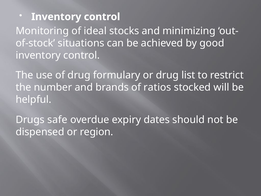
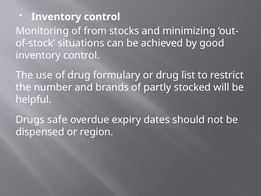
ideal: ideal -> from (95, 31)
ratios: ratios -> partly (157, 87)
